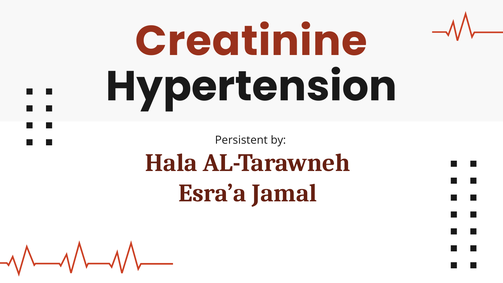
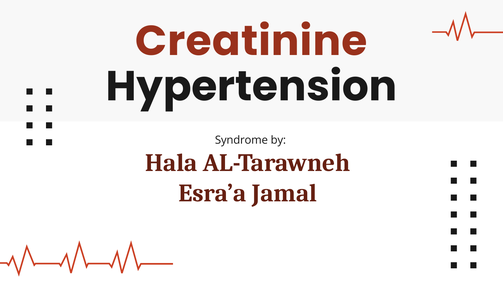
Persistent: Persistent -> Syndrome (241, 140)
